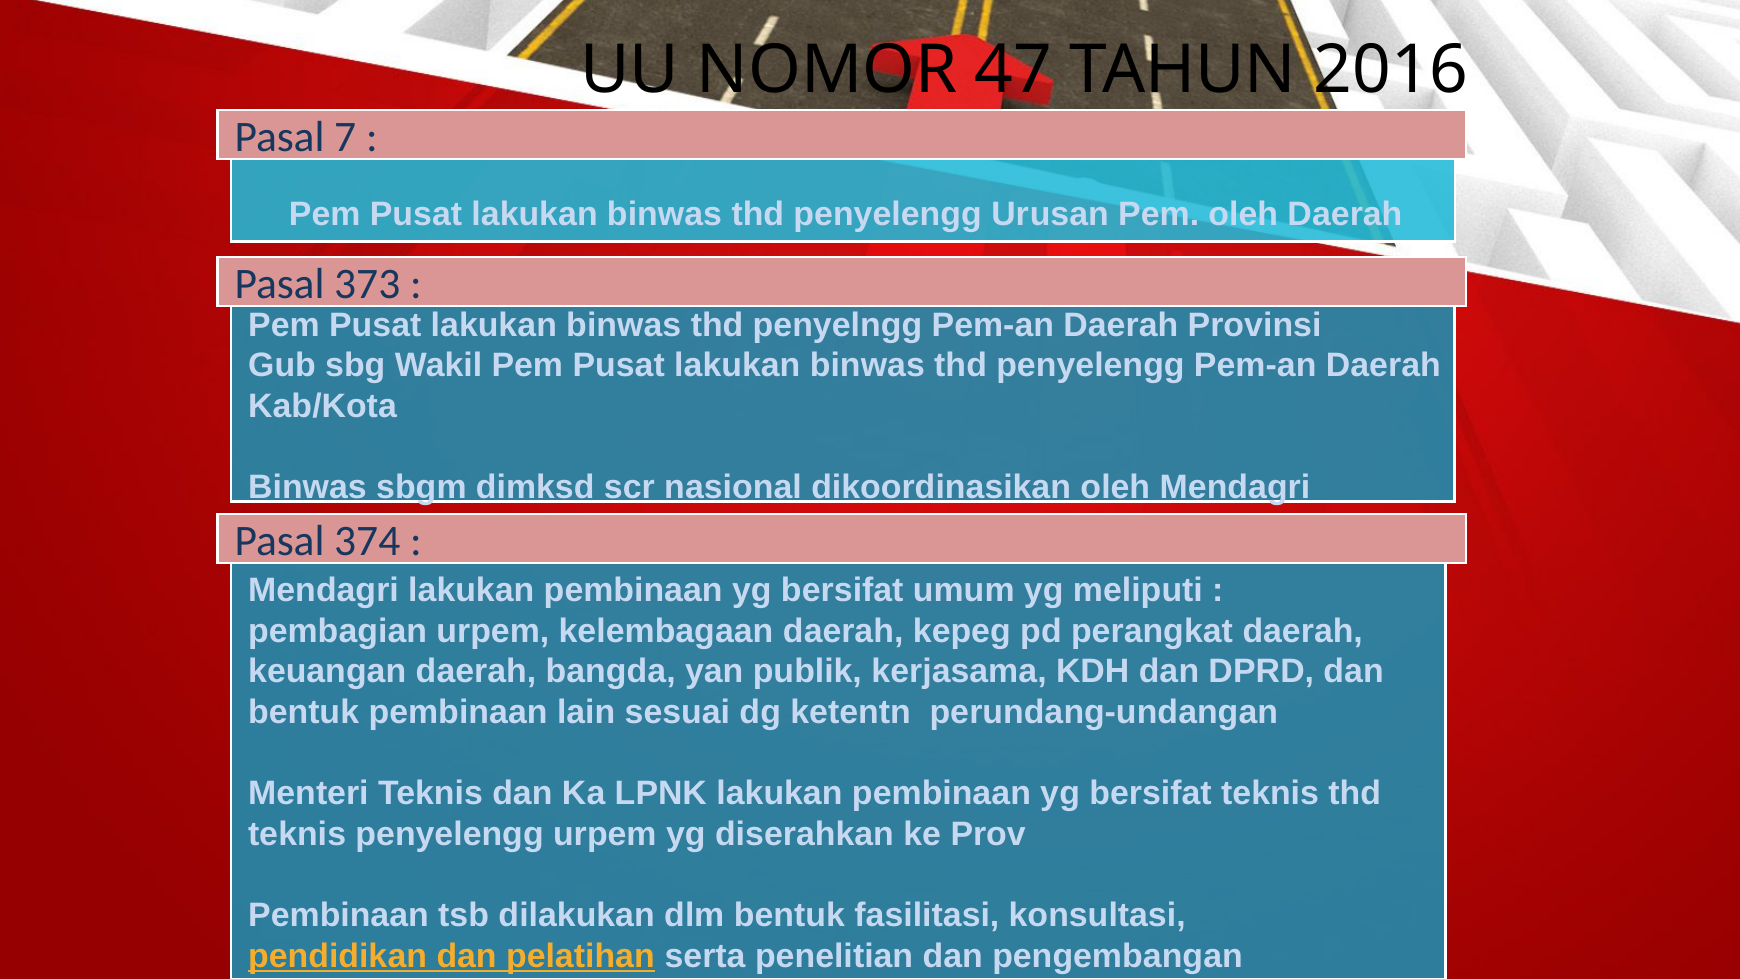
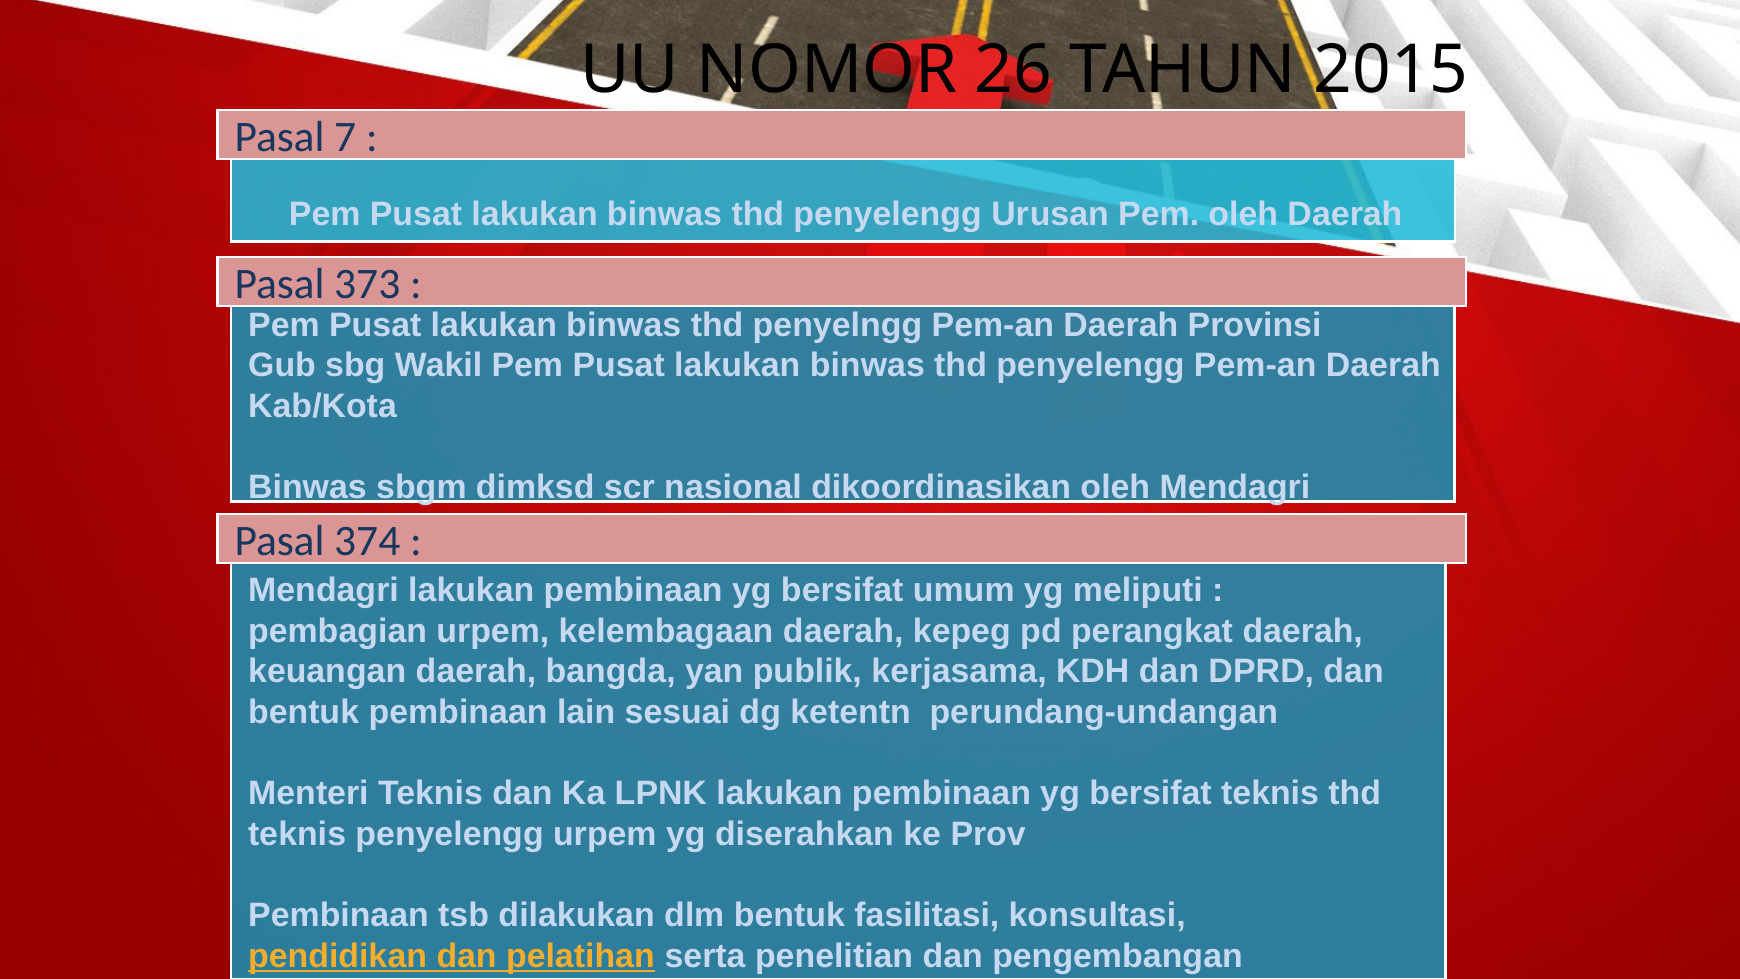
47: 47 -> 26 (1013, 70)
2016: 2016 -> 2015 (1391, 70)
